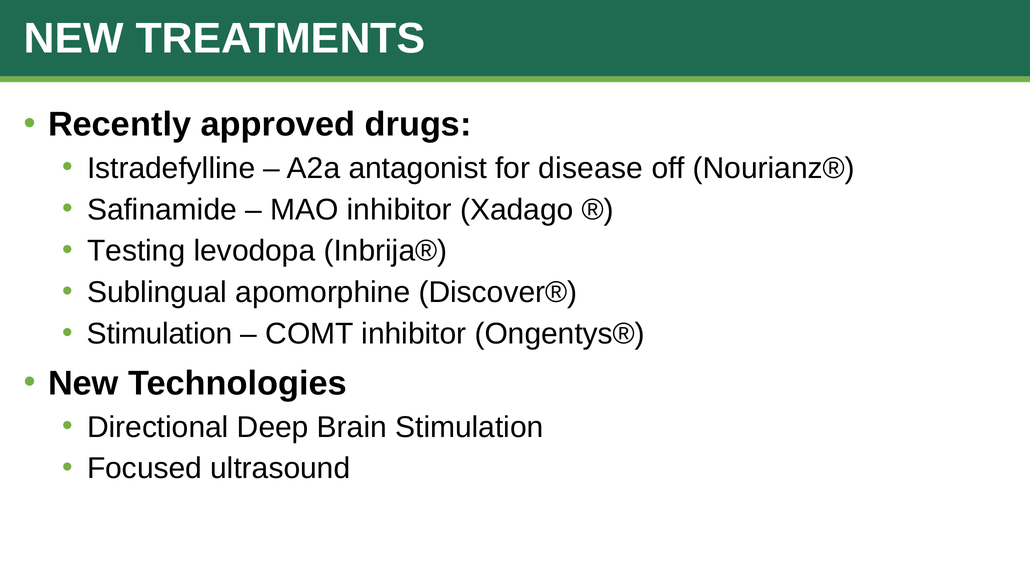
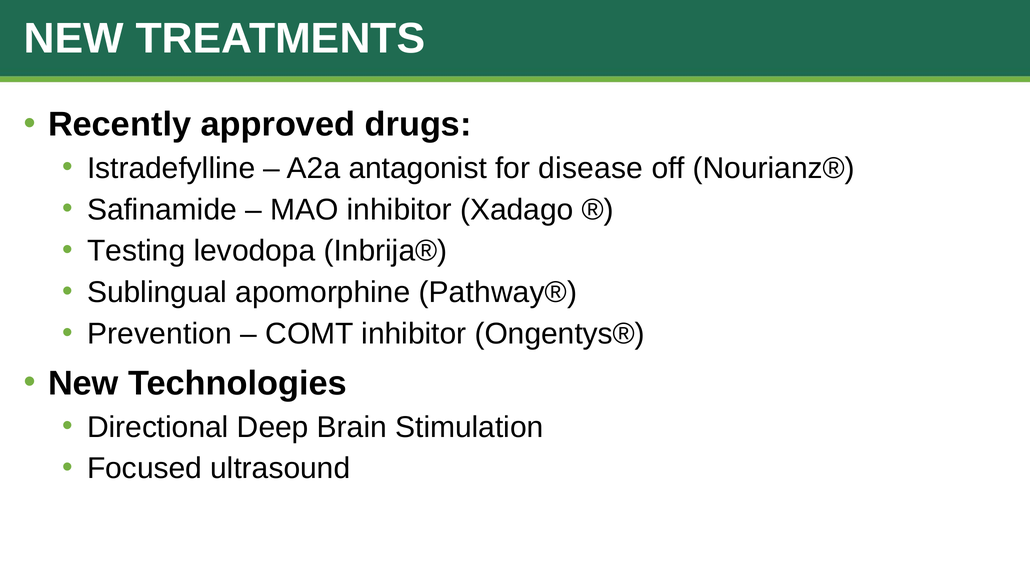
Discover®: Discover® -> Pathway® (498, 293)
Stimulation: Stimulation -> Prevention (160, 334)
